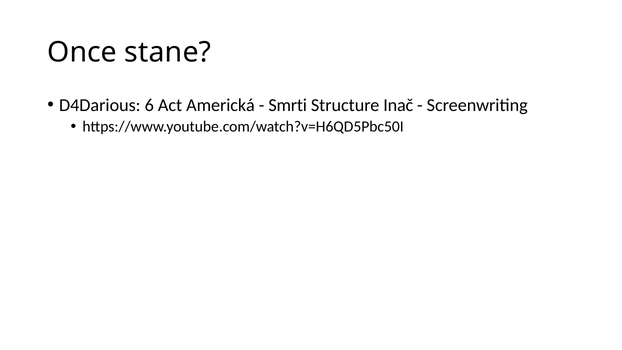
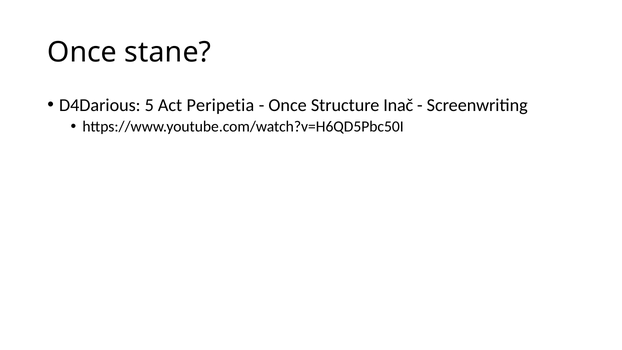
6: 6 -> 5 (149, 105)
Americká: Americká -> Peripetia (220, 105)
Smrti: Smrti -> Once (288, 105)
